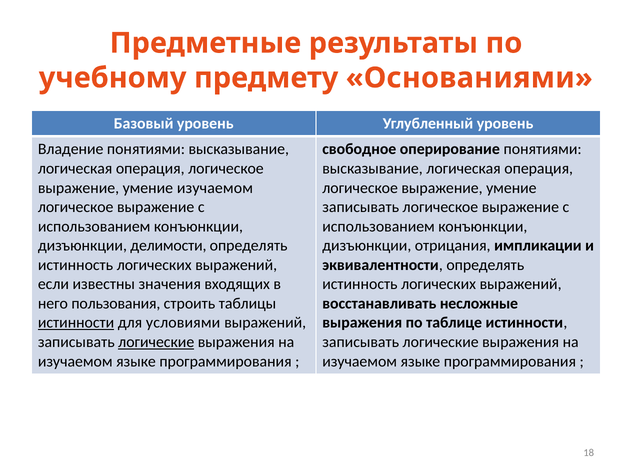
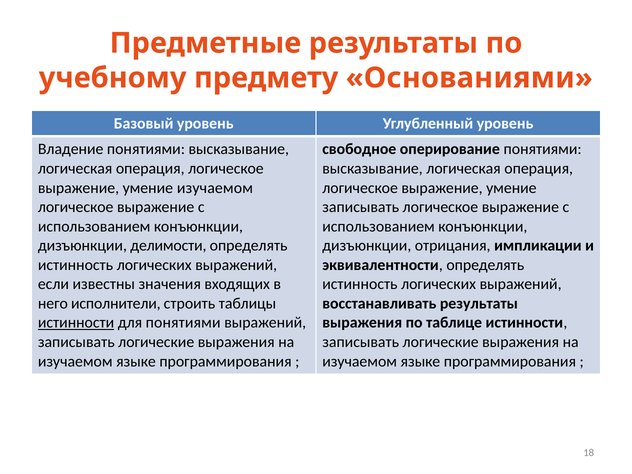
пользования: пользования -> исполнители (116, 303)
восстанавливать несложные: несложные -> результаты (479, 303)
для условиями: условиями -> понятиями (183, 323)
логические underline: present -> none (156, 342)
